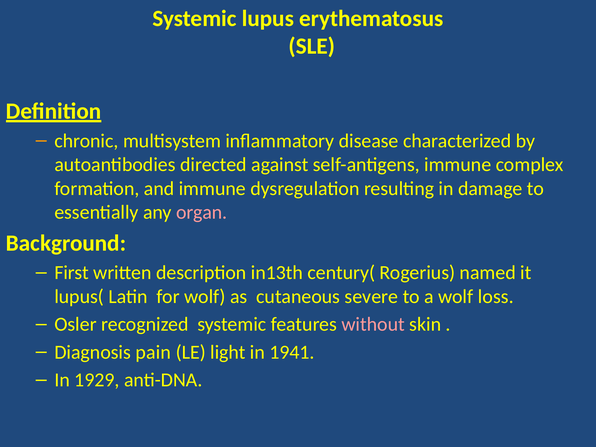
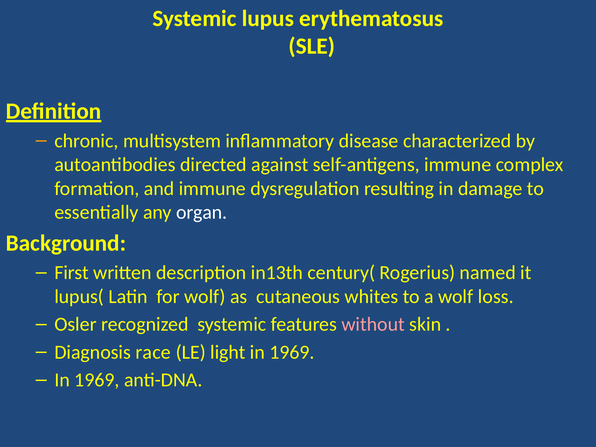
organ colour: pink -> white (202, 212)
severe: severe -> whites (371, 297)
pain: pain -> race (153, 352)
1941: 1941 -> 1969 (292, 352)
1929: 1929 -> 1969 (97, 380)
